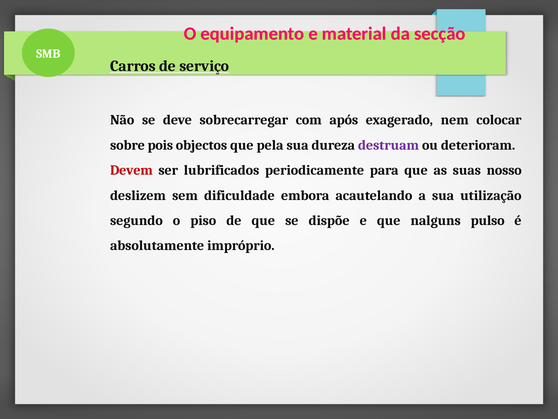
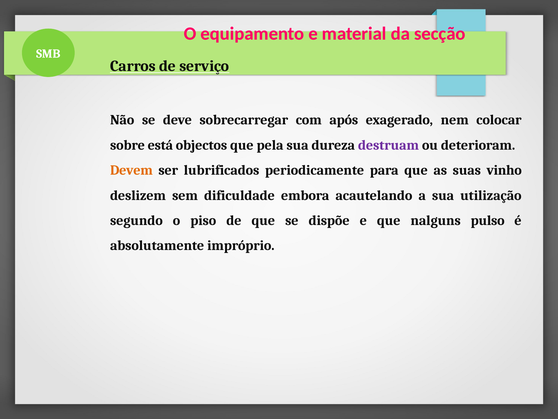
pois: pois -> está (160, 145)
Devem colour: red -> orange (131, 170)
nosso: nosso -> vinho (504, 170)
